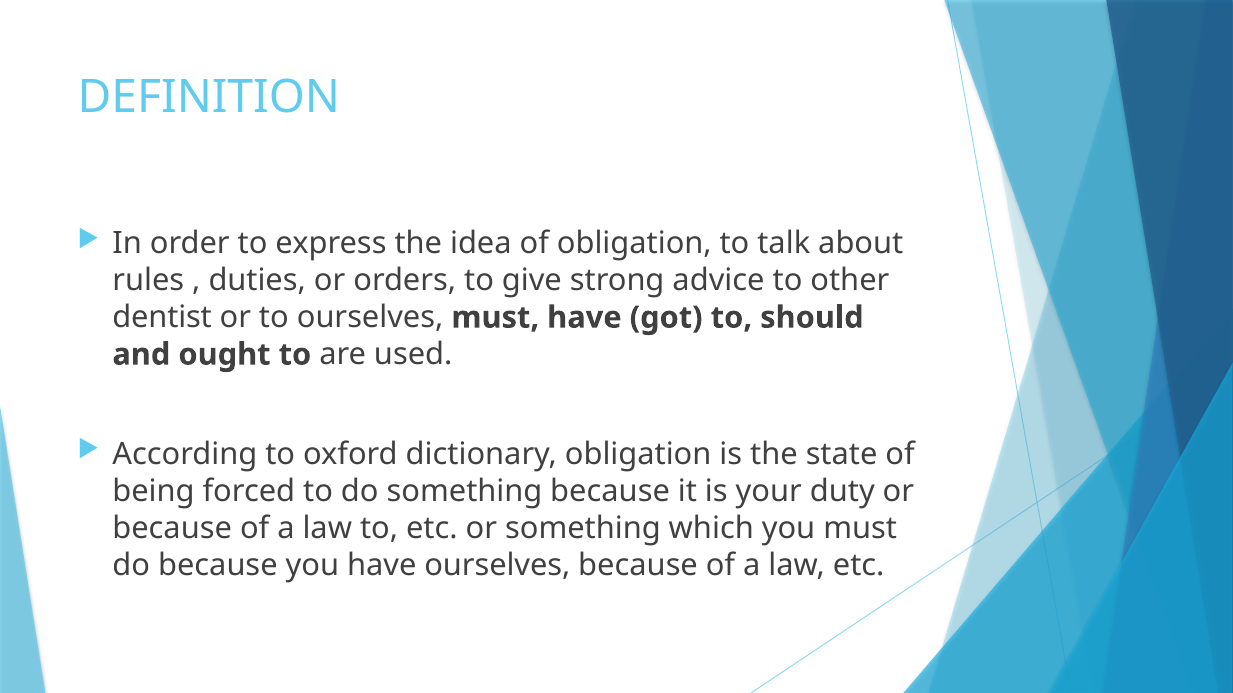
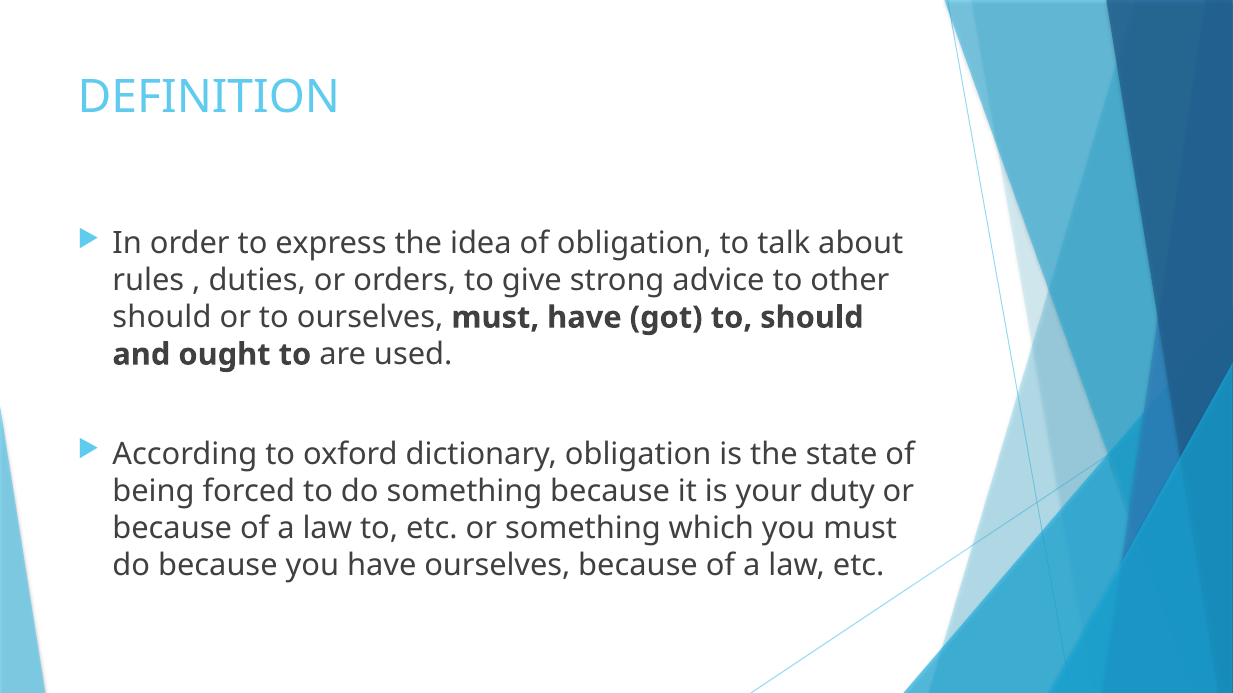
dentist: dentist -> should (162, 318)
